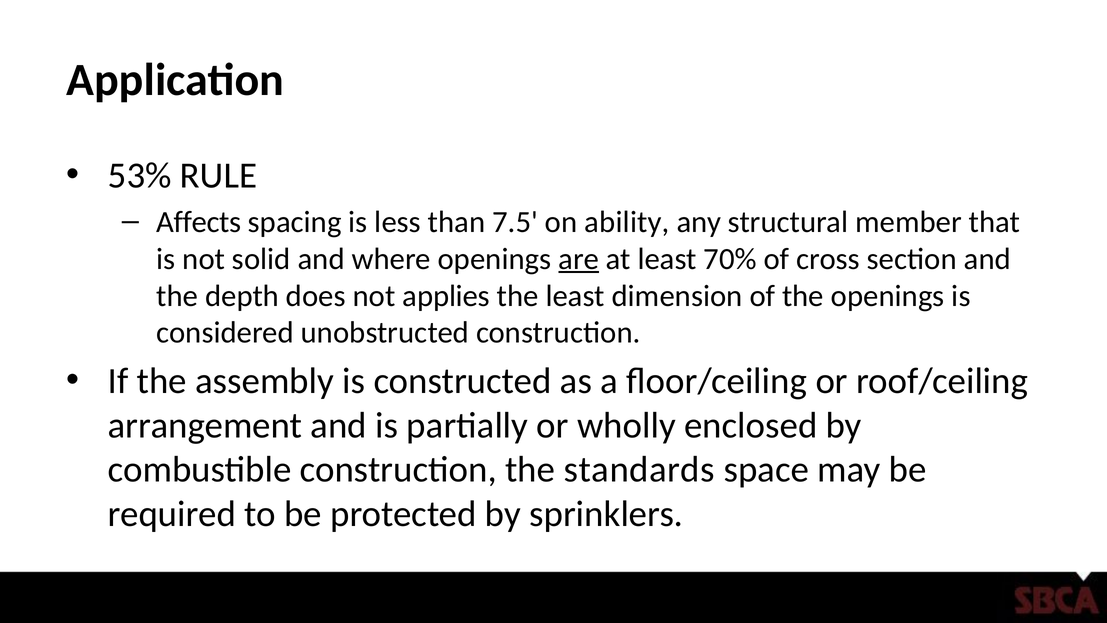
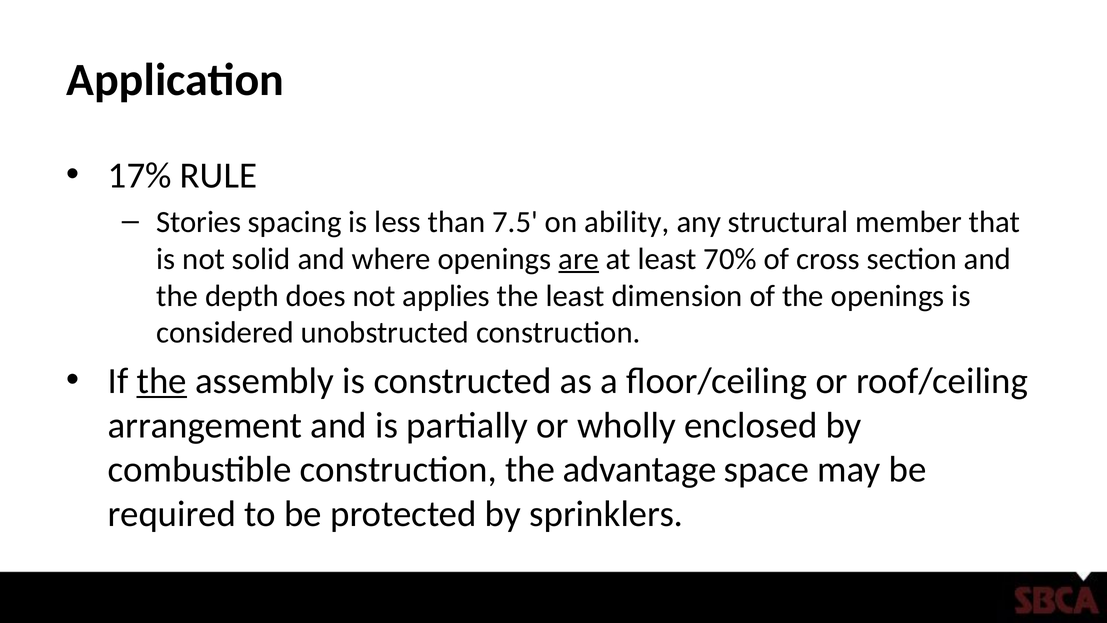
53%: 53% -> 17% (140, 176)
Affects: Affects -> Stories (199, 222)
the underline: none -> present (162, 381)
standards: standards -> advantage (640, 470)
